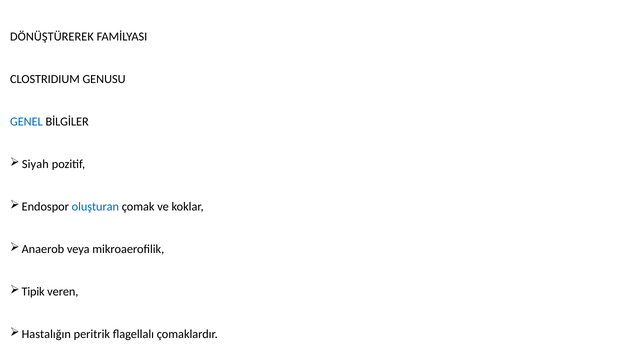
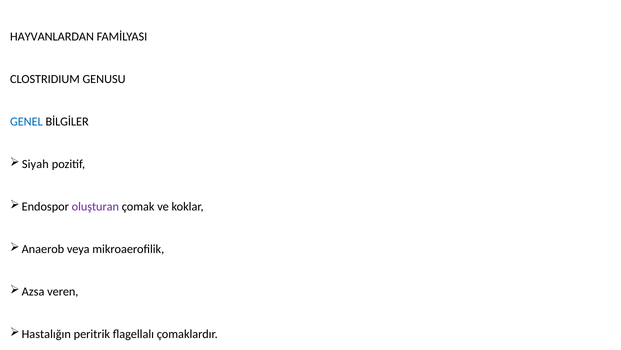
DÖNÜŞTÜREREK: DÖNÜŞTÜREREK -> HAYVANLARDAN (52, 37)
oluşturan colour: blue -> purple (95, 206)
Tipik: Tipik -> Azsa (33, 291)
